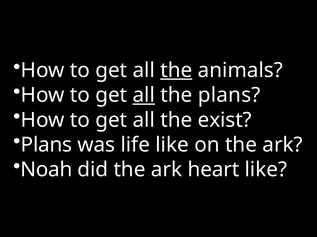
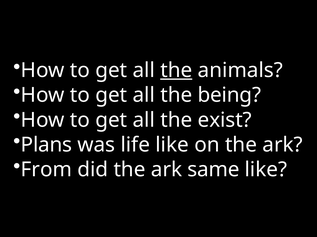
all underline: present -> none (144, 95)
the plans: plans -> being (229, 95)
Noah: Noah -> From (46, 170)
heart: heart -> same (214, 170)
